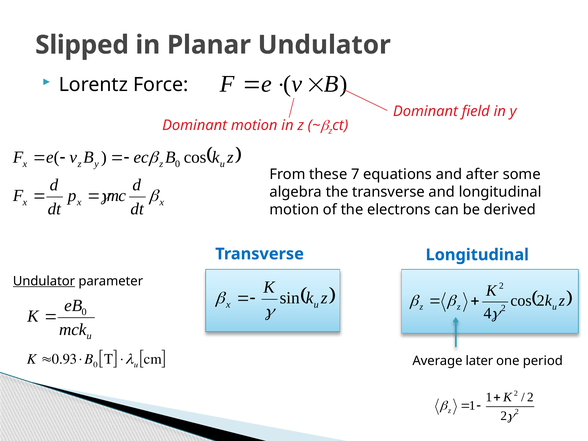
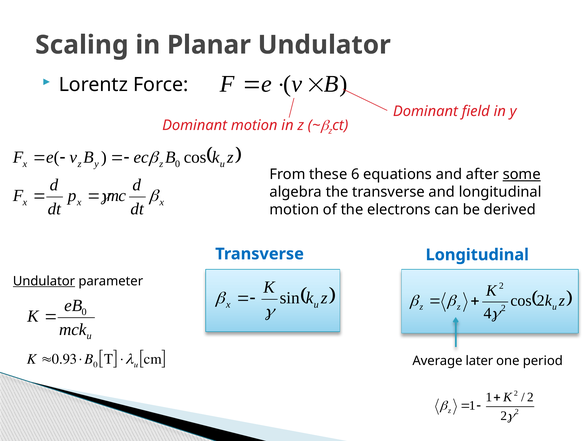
Slipped: Slipped -> Scaling (82, 45)
7: 7 -> 6 (355, 174)
some underline: none -> present (522, 174)
